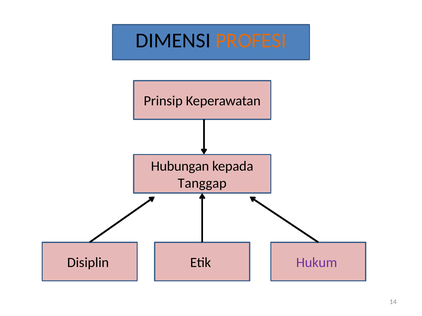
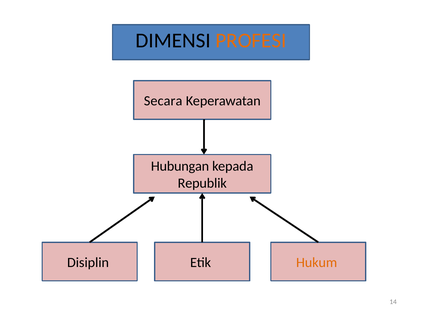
Prinsip: Prinsip -> Secara (163, 101)
Tanggap: Tanggap -> Republik (202, 183)
Hukum colour: purple -> orange (317, 263)
